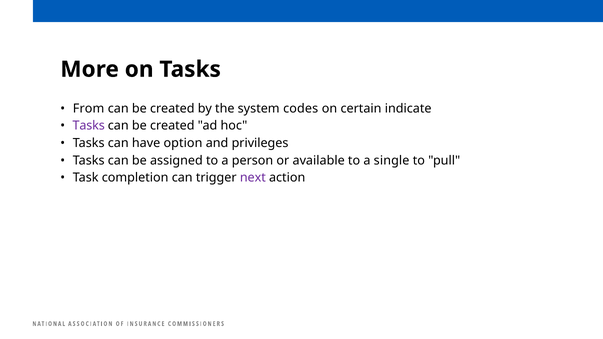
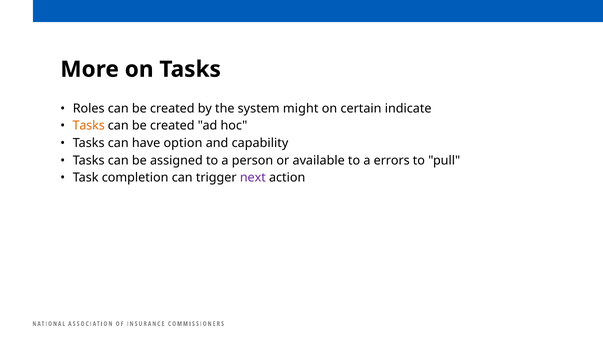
From: From -> Roles (89, 108)
codes: codes -> might (301, 108)
Tasks colour: purple -> orange (89, 126)
privileges: privileges -> capability (260, 143)
single: single -> errors (392, 160)
